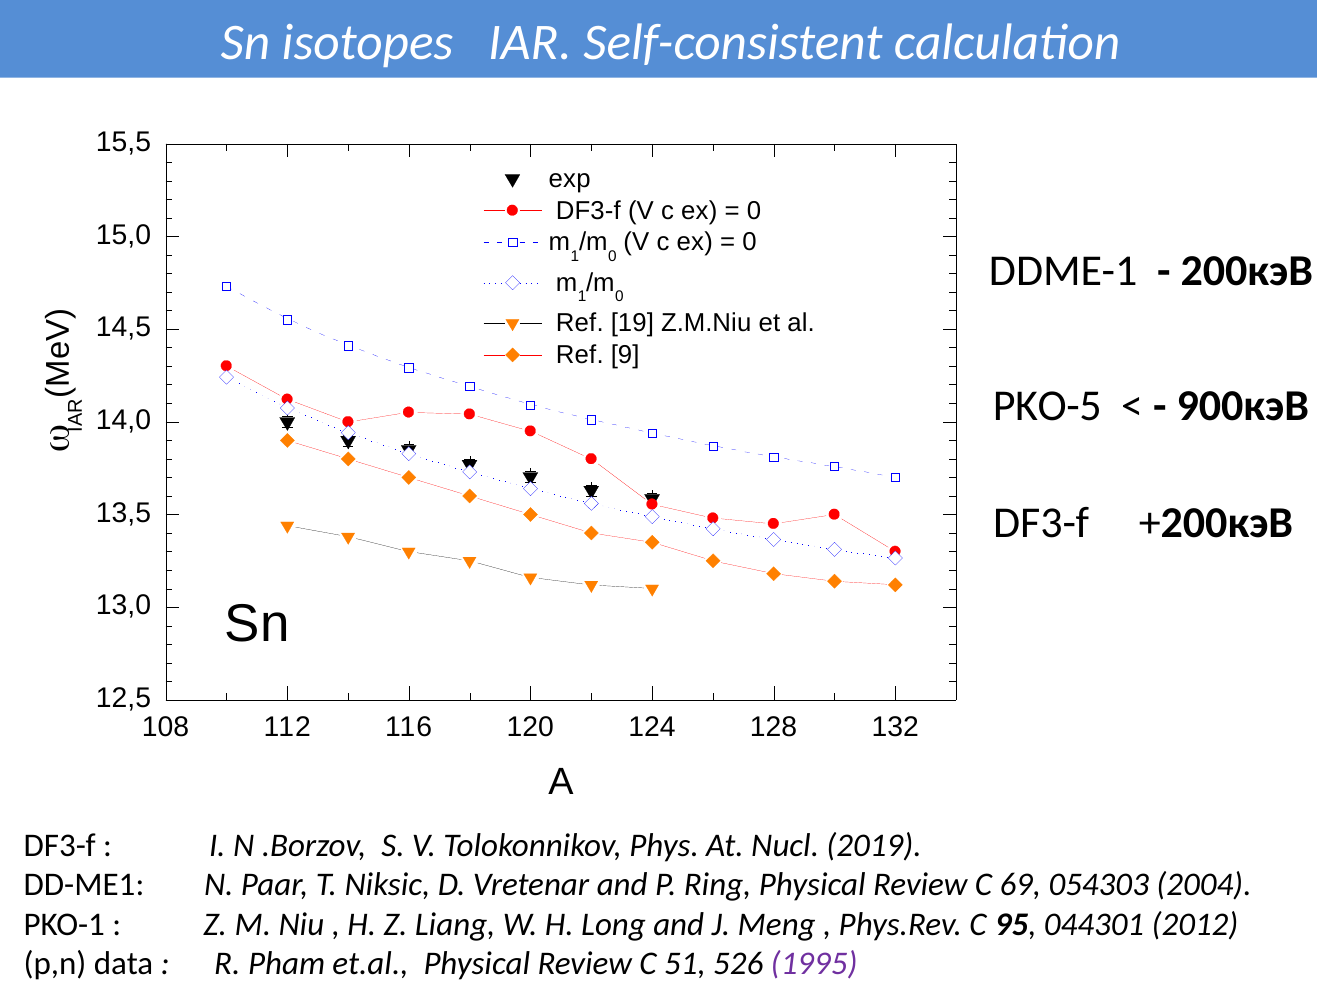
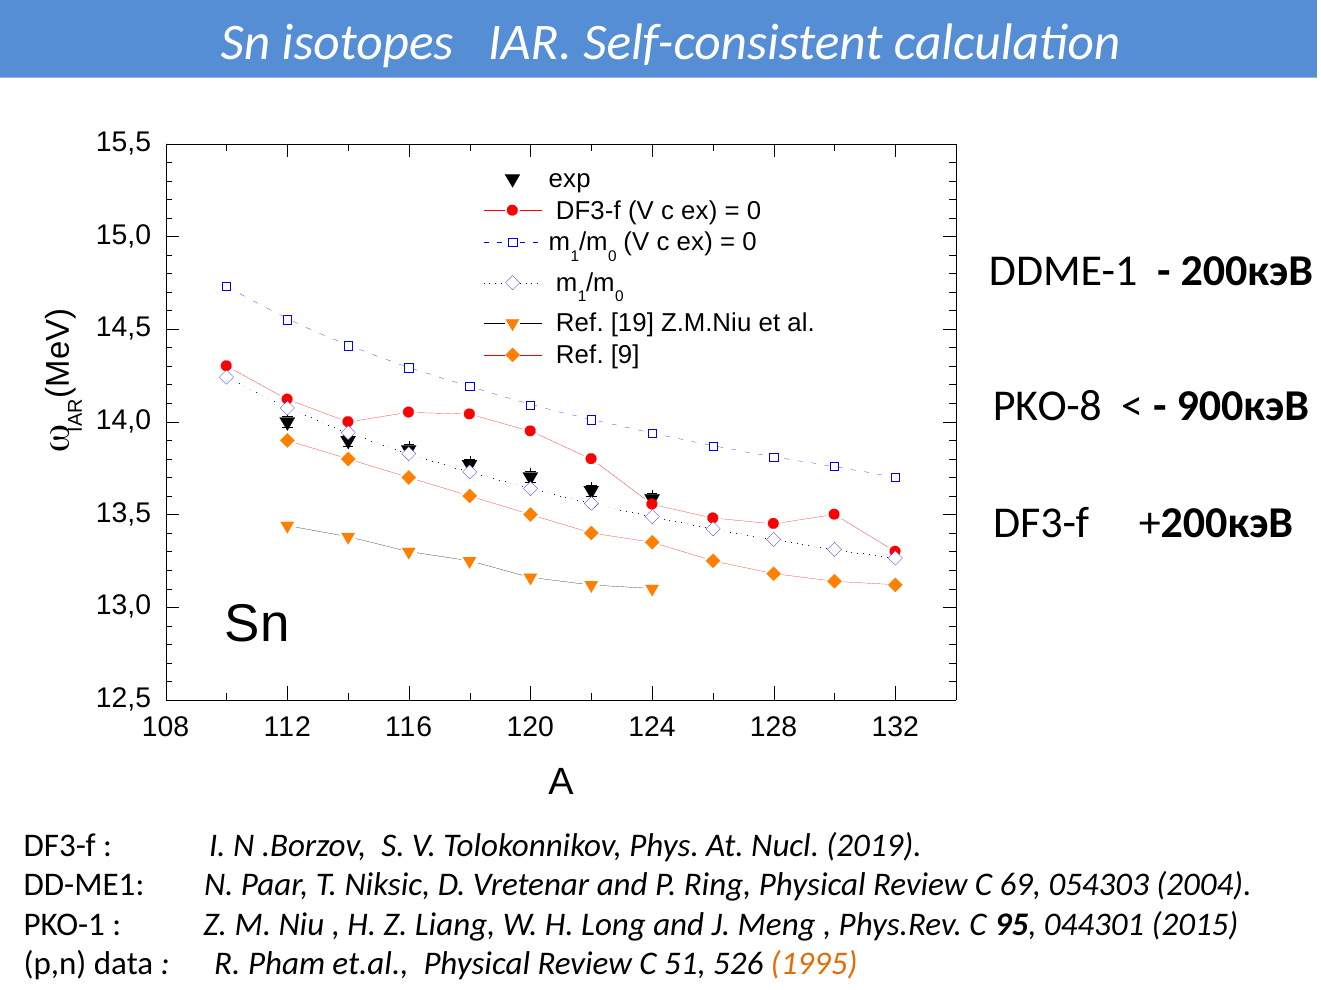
PKO-5: PKO-5 -> PKO-8 (1047, 407)
2012: 2012 -> 2015 (1195, 925)
1995 colour: purple -> orange (814, 965)
